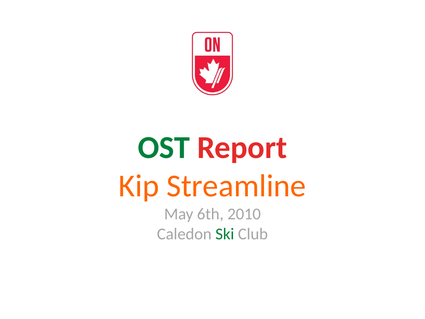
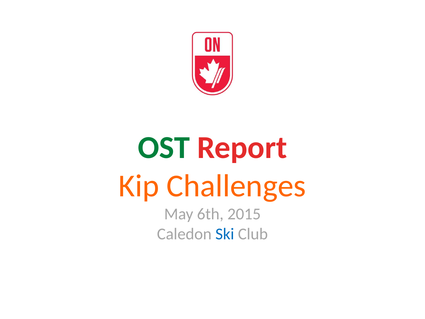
Streamline: Streamline -> Challenges (236, 186)
2010: 2010 -> 2015 (244, 214)
Ski colour: green -> blue (225, 234)
